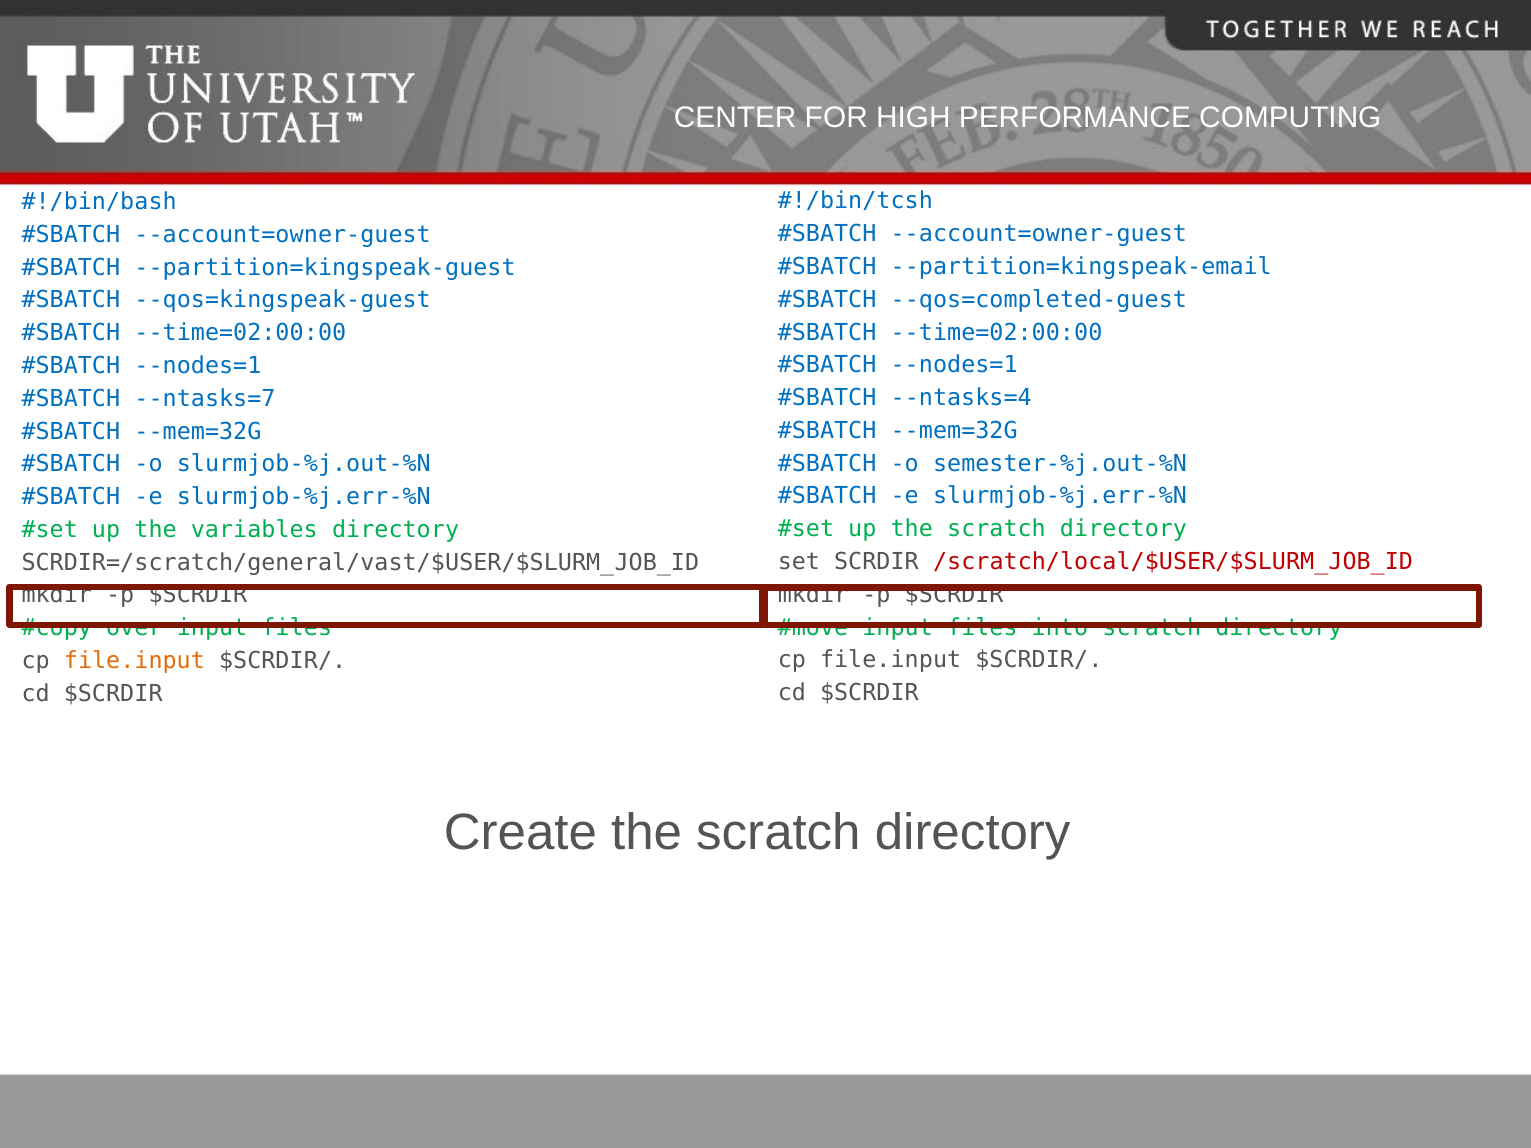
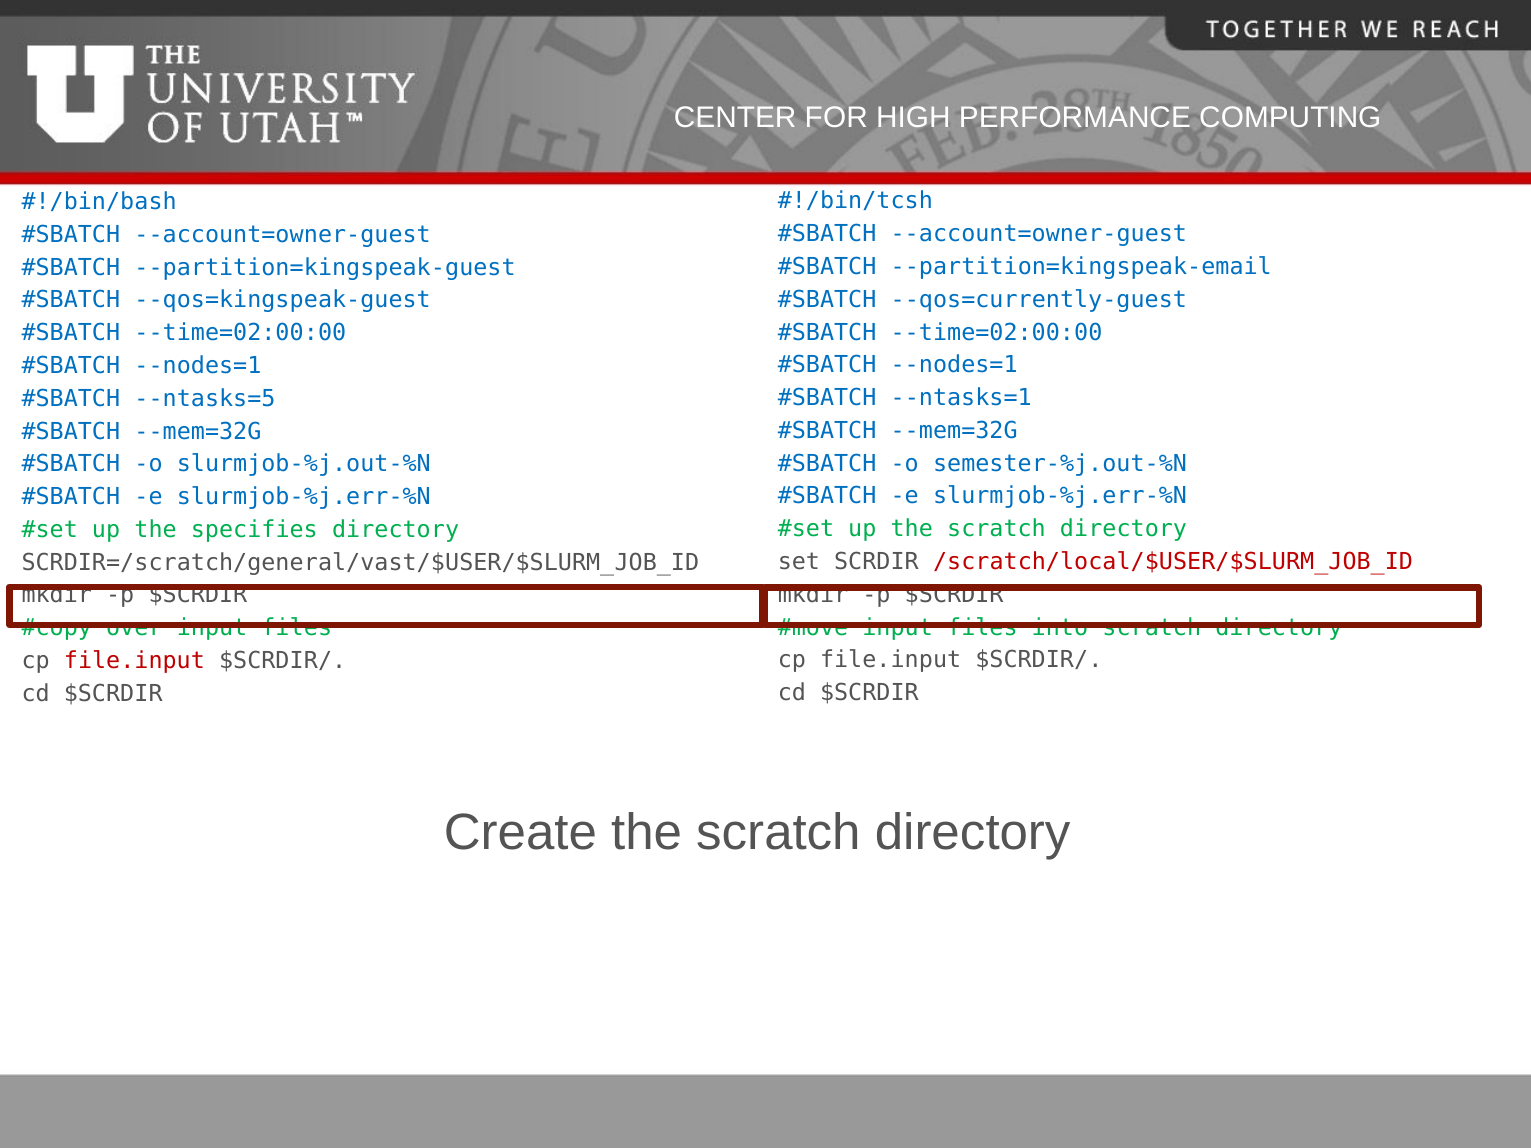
--qos=completed-guest: --qos=completed-guest -> --qos=currently-guest (1039, 300)
--ntasks=4: --ntasks=4 -> --ntasks=1 (961, 398)
--ntasks=7: --ntasks=7 -> --ntasks=5 (205, 399)
variables: variables -> specifies (254, 530)
file.input colour: orange -> red (134, 661)
